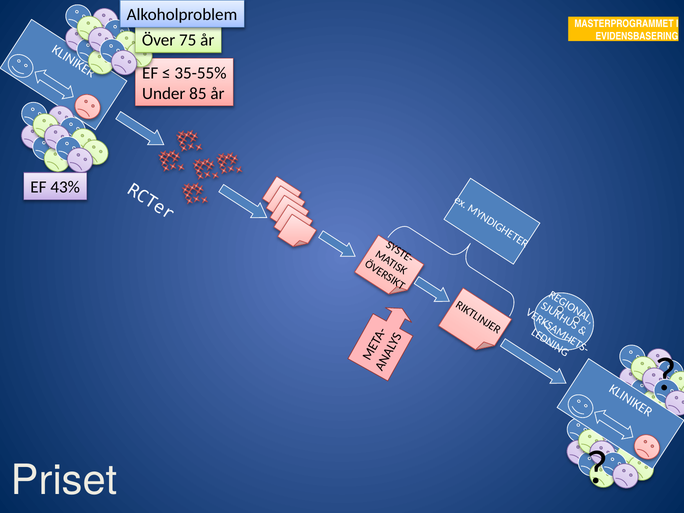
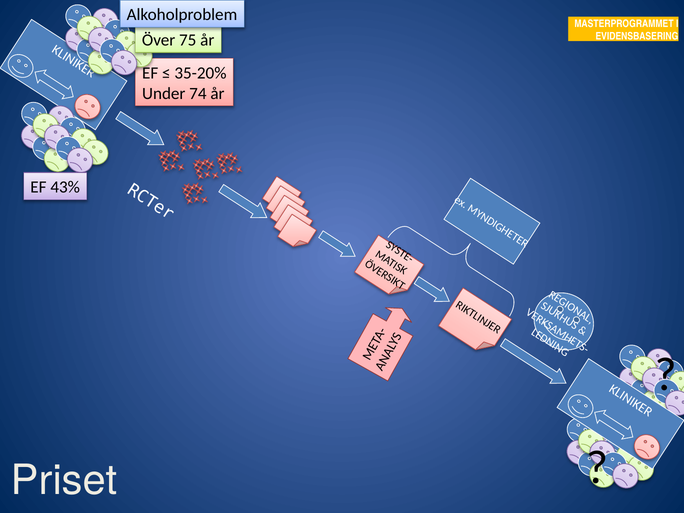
35-55%: 35-55% -> 35-20% (200, 73)
85: 85 -> 74 (198, 93)
